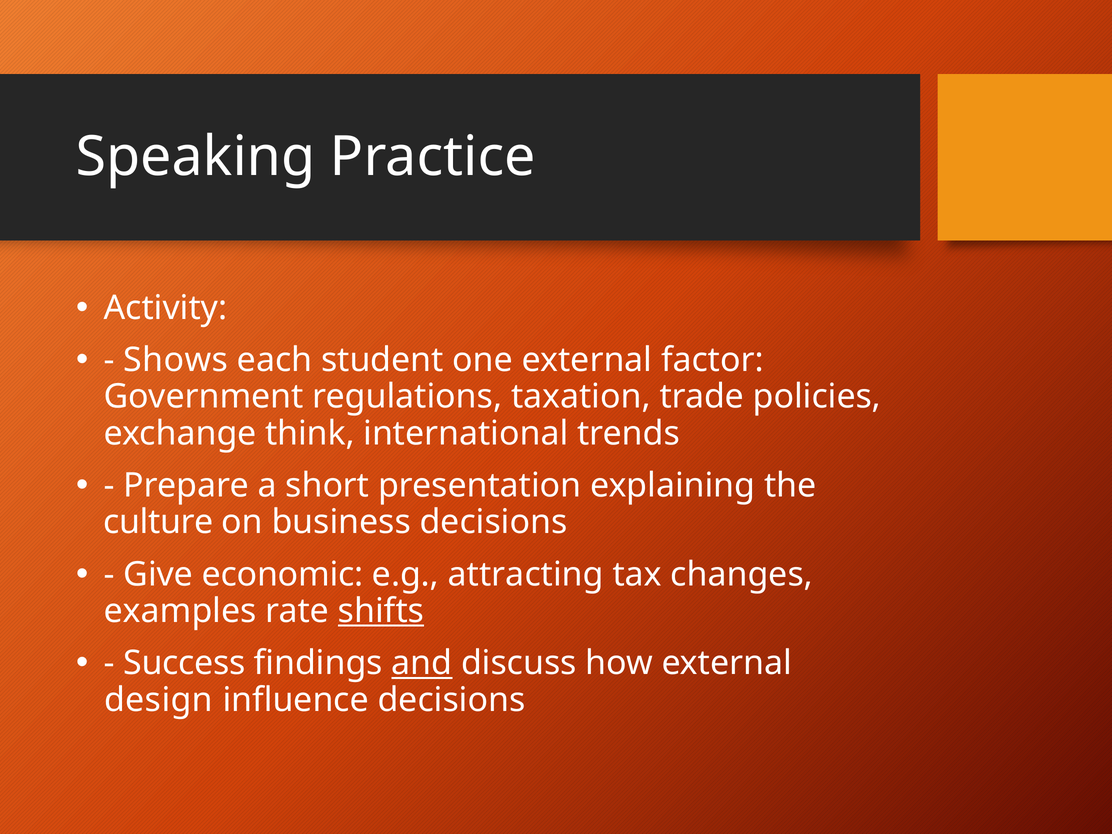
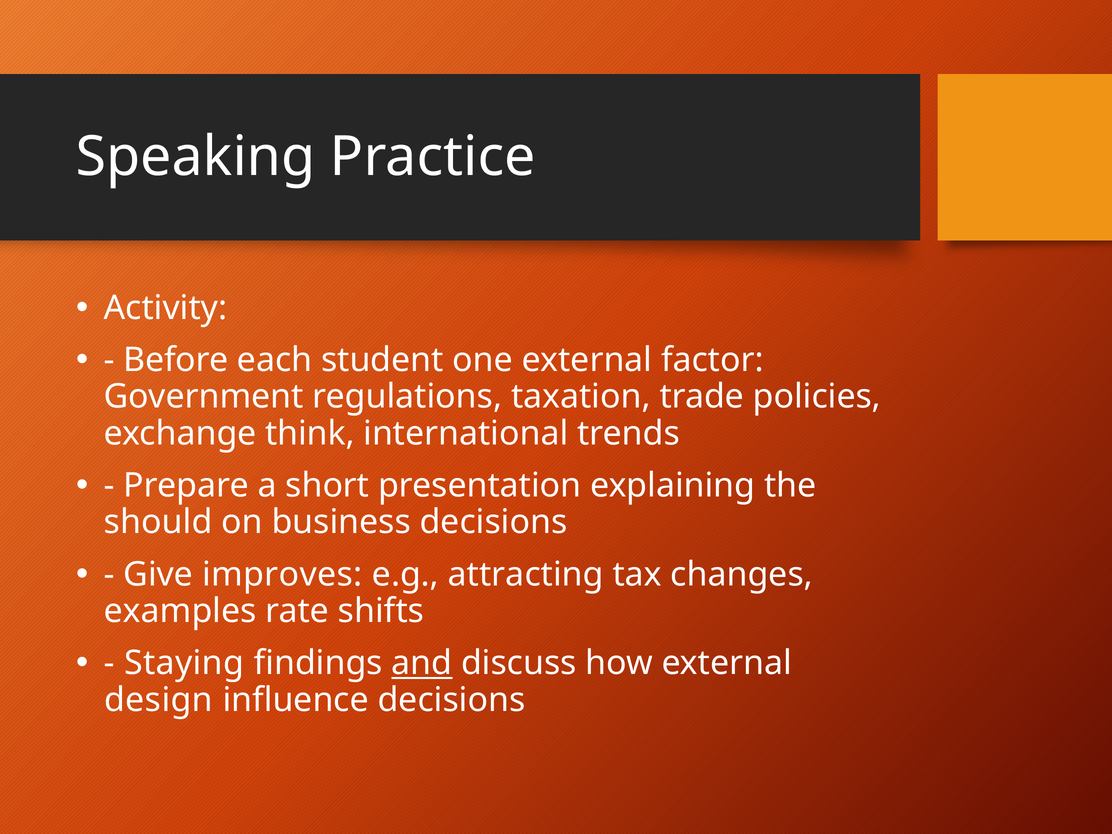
Shows: Shows -> Before (176, 360)
culture: culture -> should (158, 522)
economic: economic -> improves (282, 574)
shifts underline: present -> none (381, 611)
Success: Success -> Staying (184, 663)
